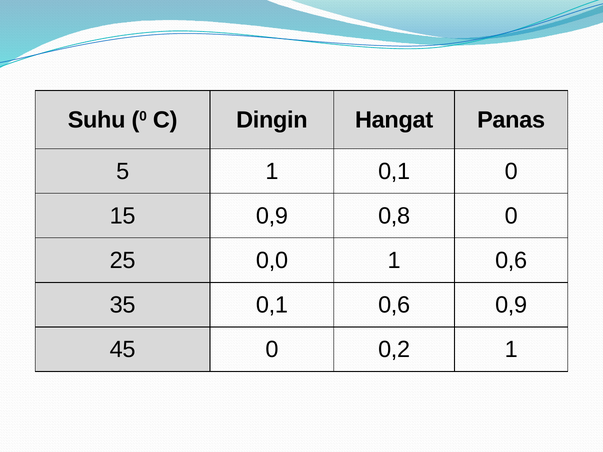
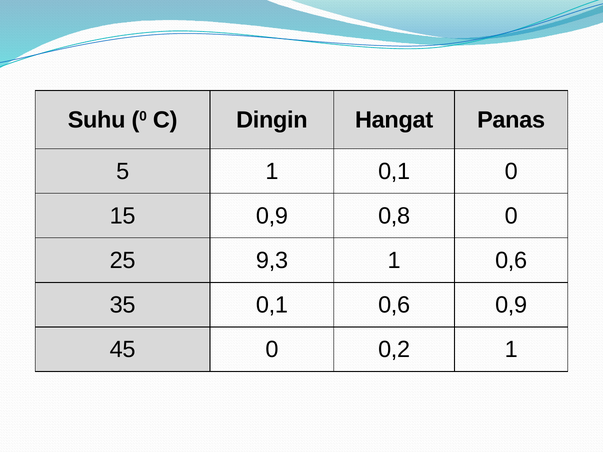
0,0: 0,0 -> 9,3 (272, 261)
